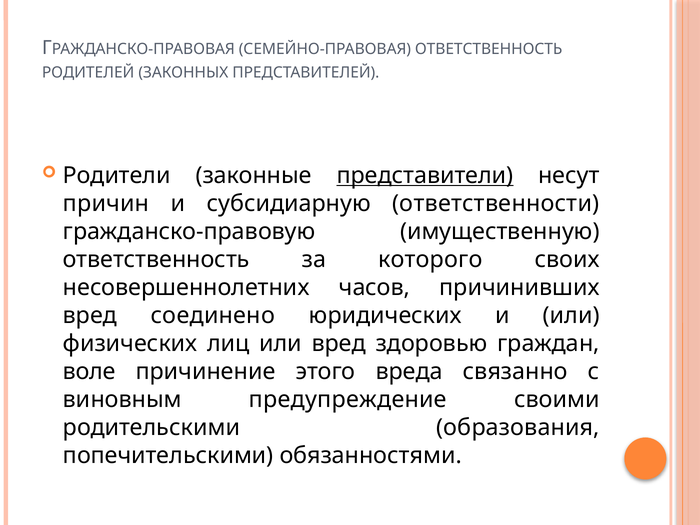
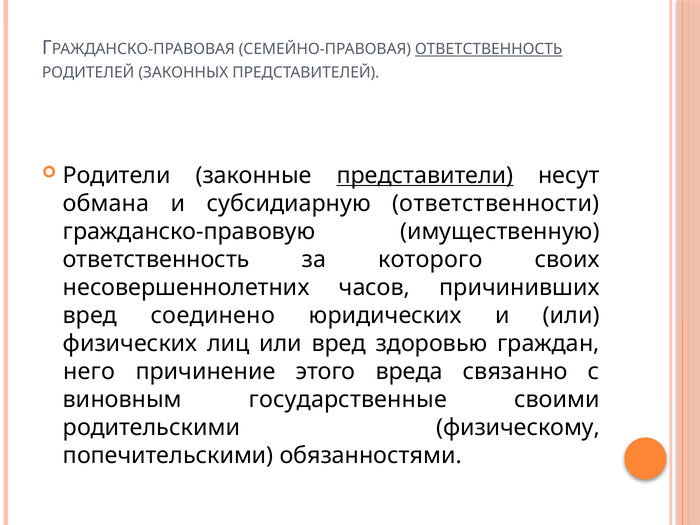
ОТВЕТСТВЕННОСТЬ underline: none -> present (489, 49)
причин: причин -> обмана (106, 203)
воле: воле -> него (89, 371)
предупреждение: предупреждение -> государственные (348, 399)
образования: образования -> физическому (518, 427)
